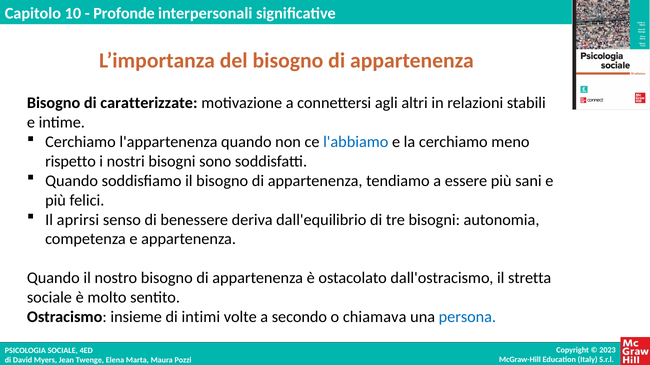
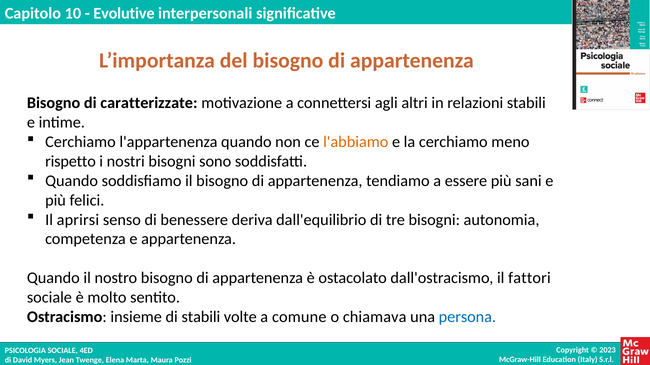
Profonde: Profonde -> Evolutive (124, 13)
l'abbiamo colour: blue -> orange (356, 142)
stretta: stretta -> fattori (529, 279)
di intimi: intimi -> stabili (201, 318)
secondo: secondo -> comune (299, 318)
